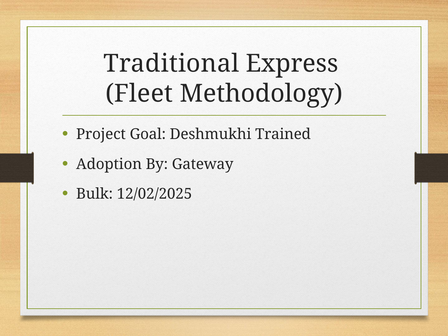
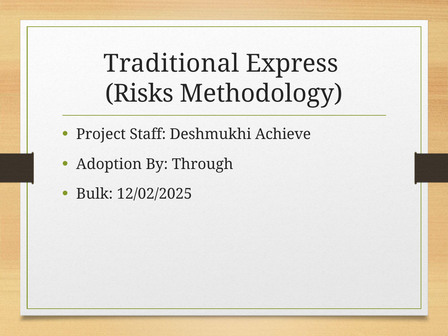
Fleet: Fleet -> Risks (139, 94)
Goal: Goal -> Staff (148, 134)
Trained: Trained -> Achieve (283, 134)
Gateway: Gateway -> Through (203, 164)
